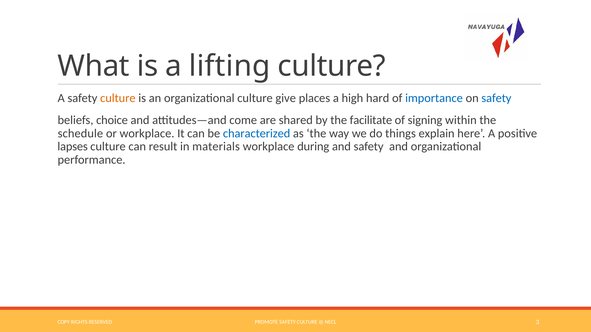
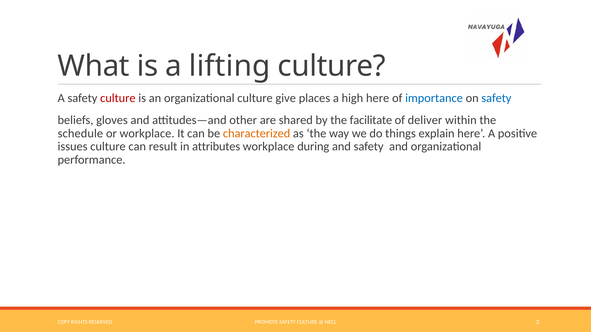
culture colour: orange -> red (118, 98)
high hard: hard -> here (378, 98)
choice: choice -> gloves (112, 120)
come: come -> other (243, 120)
signing: signing -> deliver (425, 120)
characterized colour: blue -> orange (257, 134)
lapses: lapses -> issues (73, 147)
materials: materials -> attributes (216, 147)
